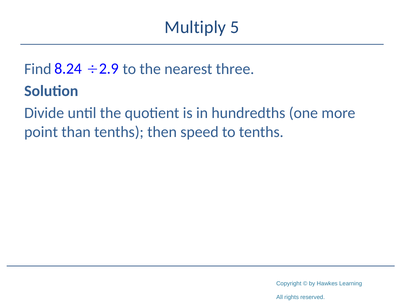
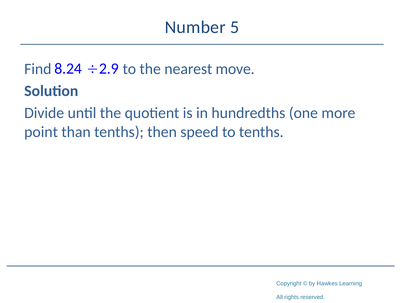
Multiply: Multiply -> Number (195, 27)
three: three -> move (235, 69)
